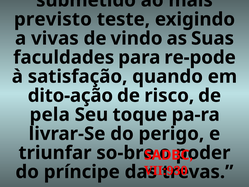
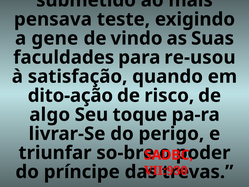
previsto: previsto -> pensava (53, 19)
vivas: vivas -> gene (55, 38)
re-pode: re-pode -> re-usou (200, 57)
pela: pela -> algo (50, 115)
